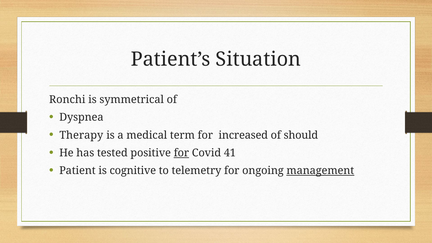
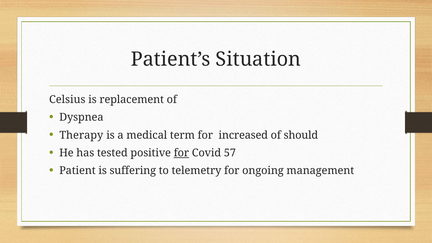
Ronchi: Ronchi -> Celsius (67, 99)
symmetrical: symmetrical -> replacement (132, 99)
41: 41 -> 57 (230, 153)
cognitive: cognitive -> suffering (133, 171)
management underline: present -> none (320, 171)
